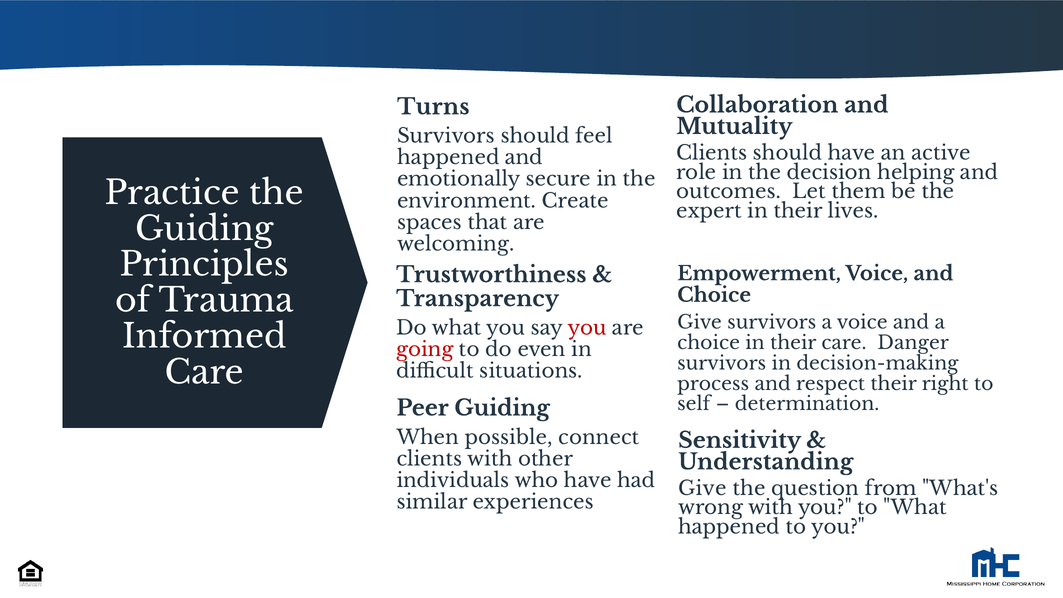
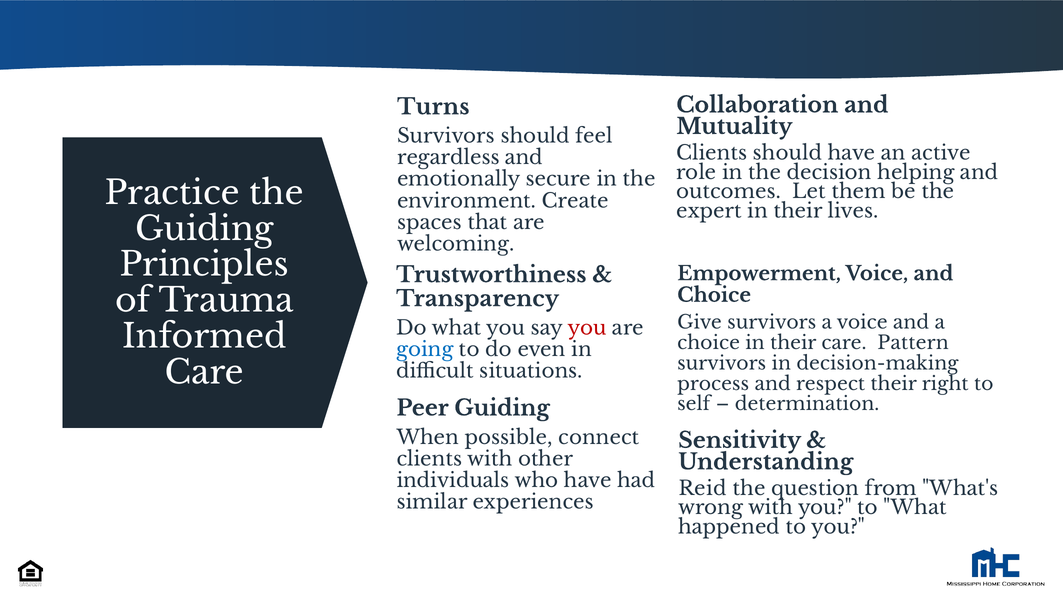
happened: happened -> regardless (448, 158)
Danger: Danger -> Pattern (913, 343)
going colour: red -> blue (425, 350)
Give: Give -> Reid (703, 488)
